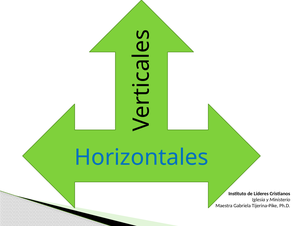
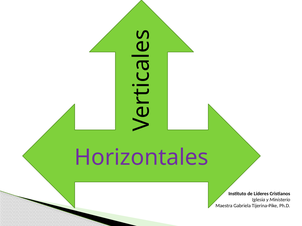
Horizontales colour: blue -> purple (141, 158)
